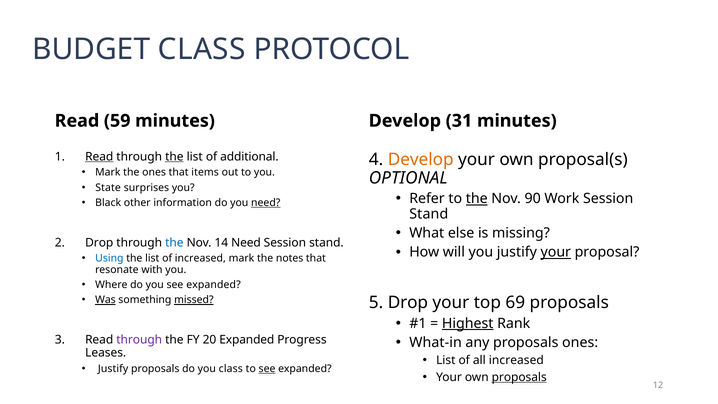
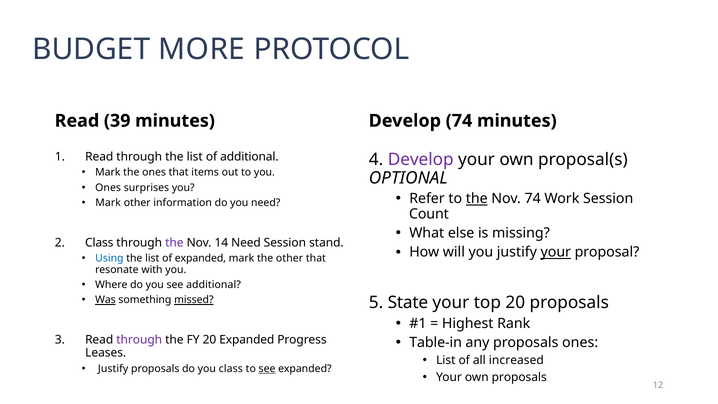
BUDGET CLASS: CLASS -> MORE (202, 50)
59: 59 -> 39 (117, 121)
Develop 31: 31 -> 74 (459, 121)
Read underline: present -> none (99, 157)
the underline: present -> none (174, 157)
Develop colour: orange -> purple (421, 159)
State: State -> Ones (108, 188)
Nov 90: 90 -> 74 (533, 199)
Black: Black -> Mark (108, 203)
need underline: present -> none (266, 203)
Stand: Stand -> Count (429, 214)
Drop: Drop -> Class (99, 243)
the colour: blue -> purple (174, 243)
of increased: increased -> expanded (200, 258)
the notes: notes -> other (290, 258)
you see expanded: expanded -> additional (213, 285)
5 Drop: Drop -> State (408, 303)
top 69: 69 -> 20 (515, 303)
Highest underline: present -> none (468, 323)
What-in: What-in -> Table-in (436, 342)
proposals underline: present -> none (519, 377)
